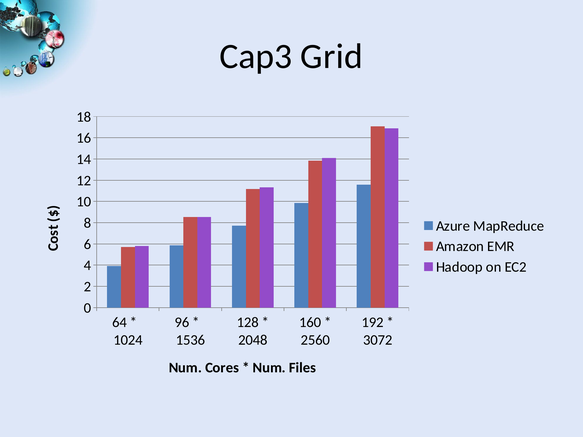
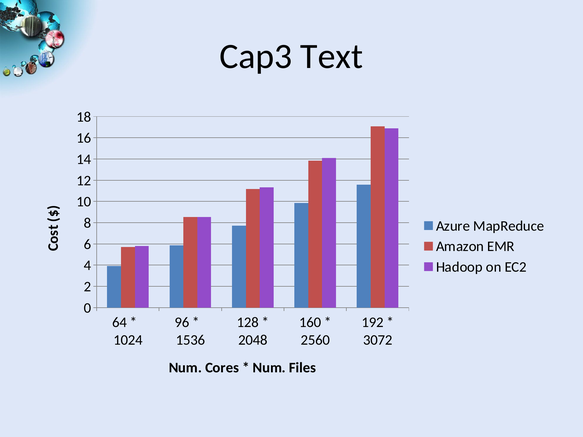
Grid: Grid -> Text (332, 56)
